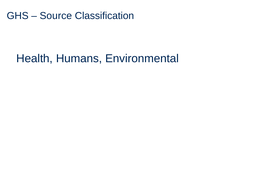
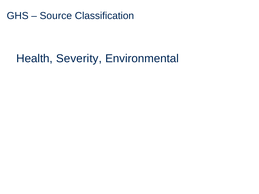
Humans: Humans -> Severity (79, 59)
